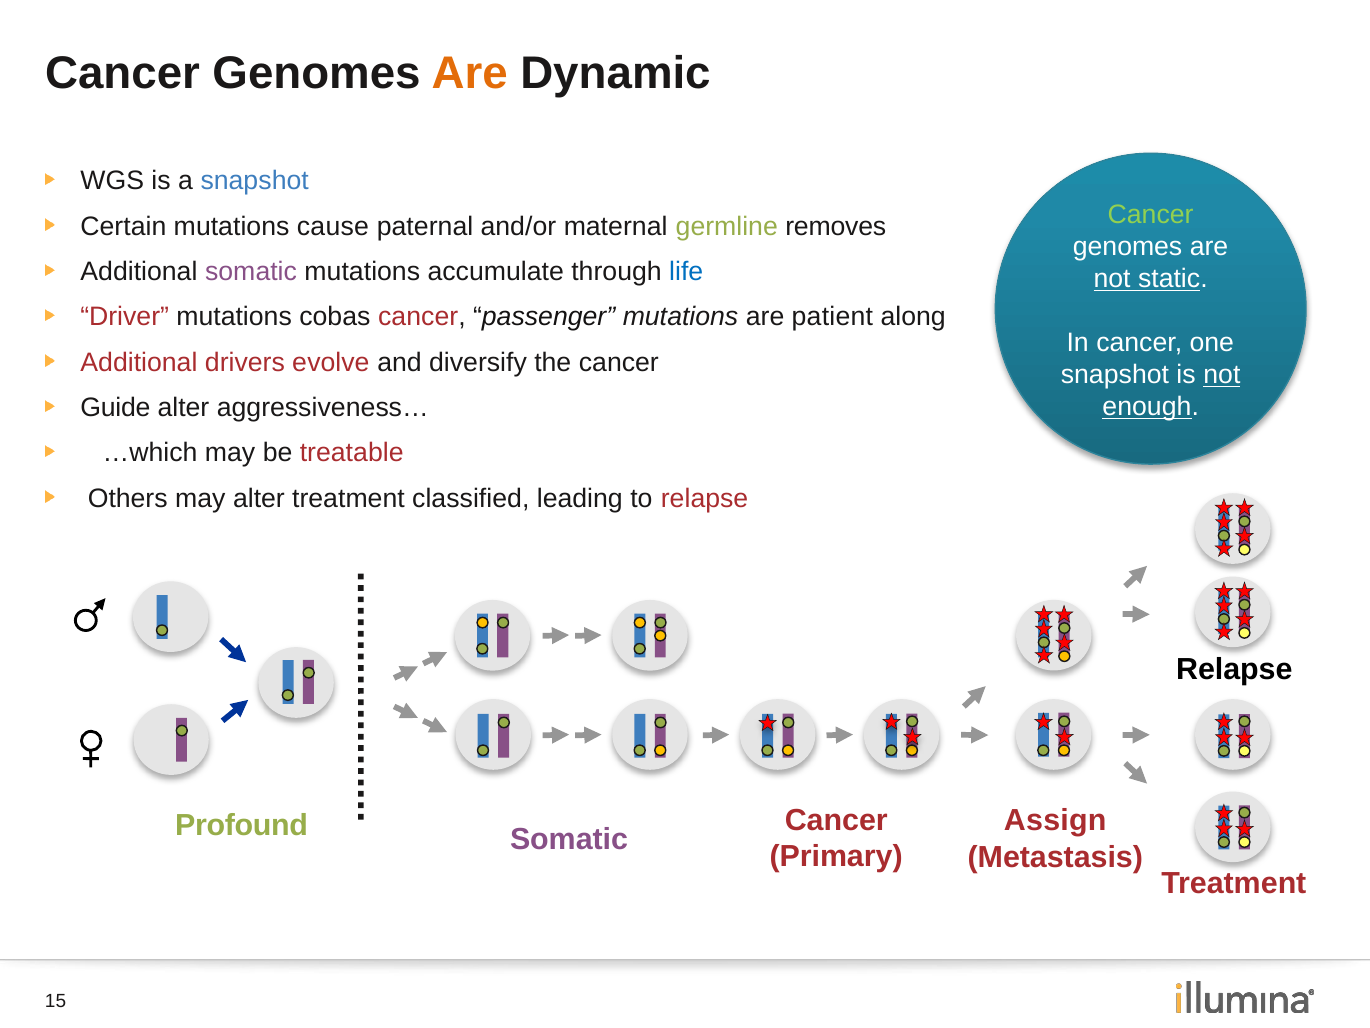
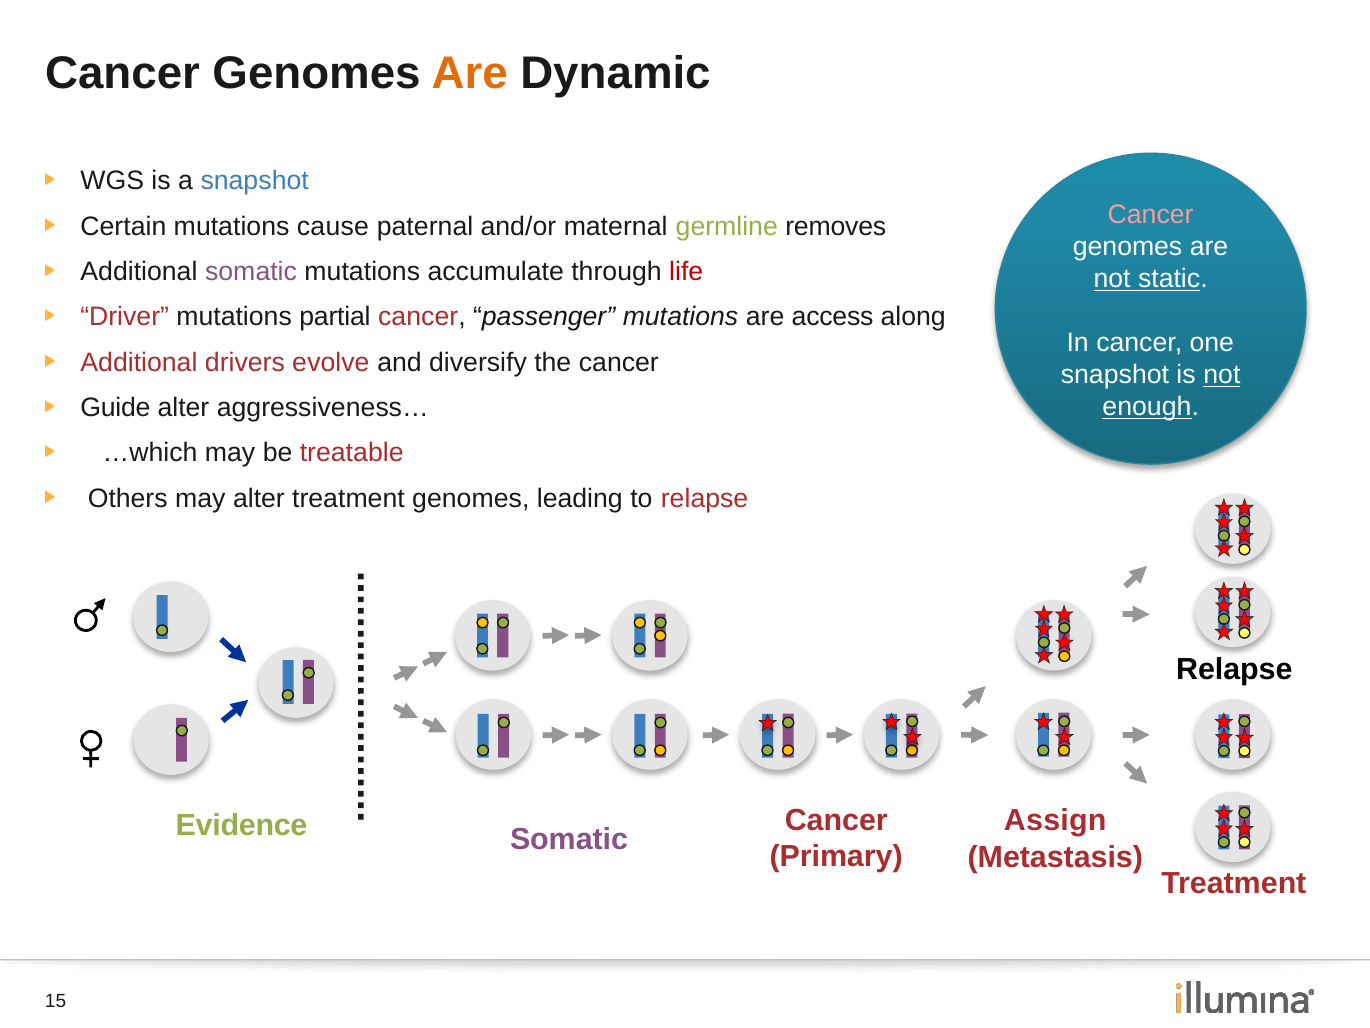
Cancer colour: light green -> pink (1151, 214)
life colour: blue -> red (686, 272)
cobas: cobas -> partial (335, 317)
patient: patient -> access (833, 317)
treatment classified: classified -> genomes (471, 498)
Profound: Profound -> Evidence (242, 825)
